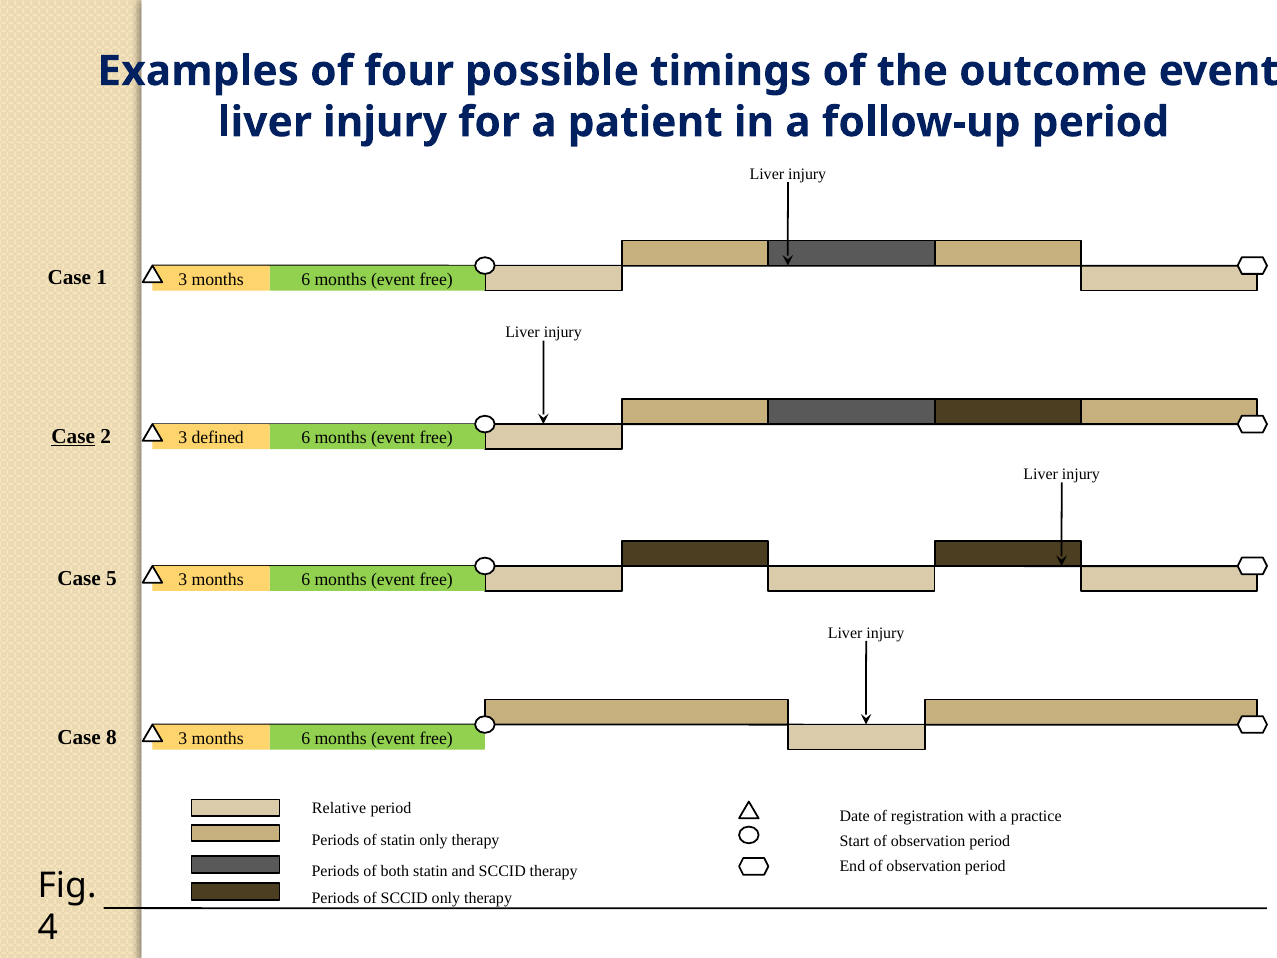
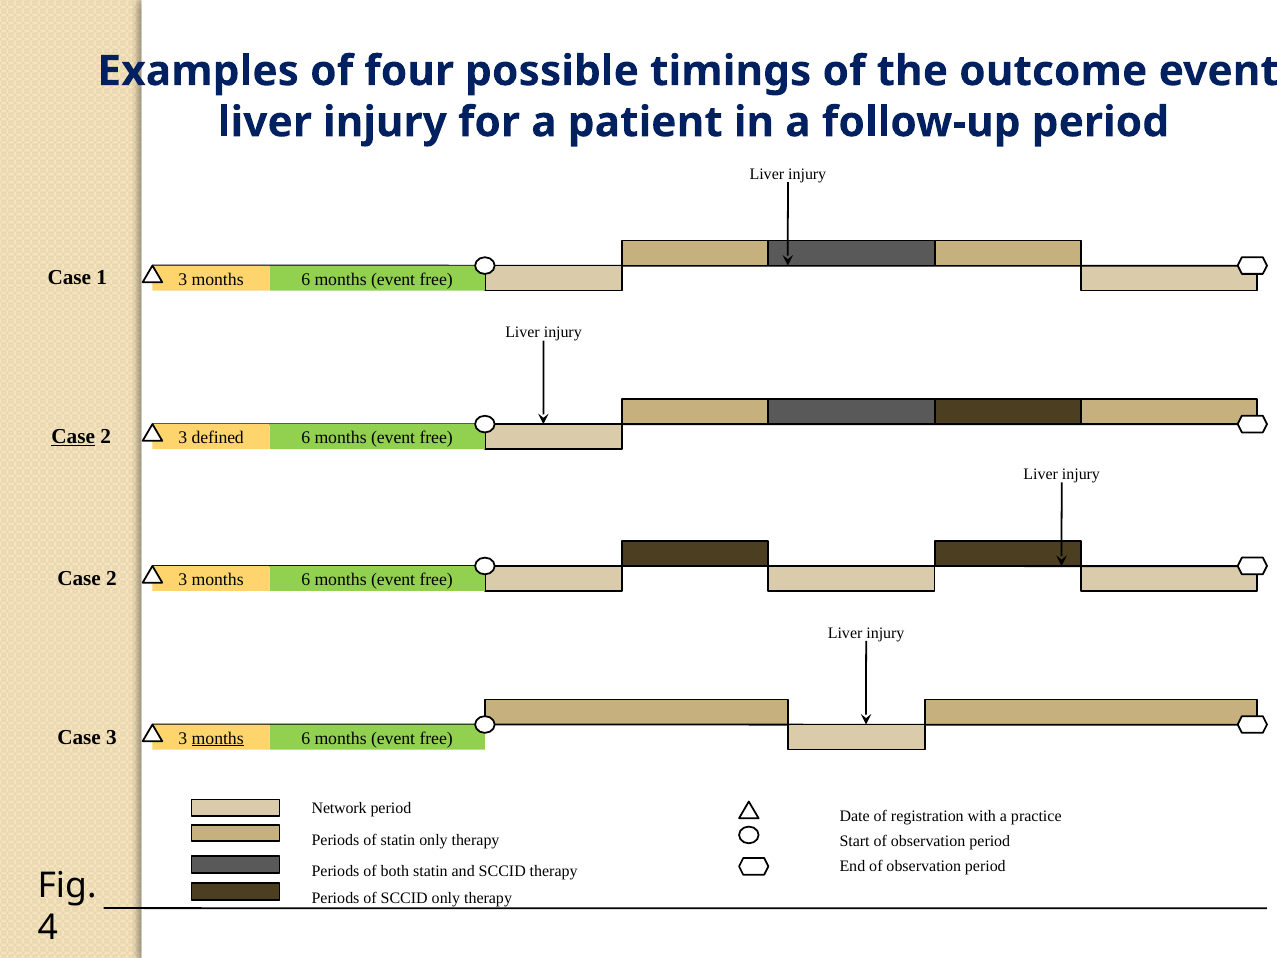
5: 5 -> 2 (111, 578)
Case 8: 8 -> 3 (111, 738)
months underline: none -> present (218, 738)
Relative: Relative -> Network (339, 808)
